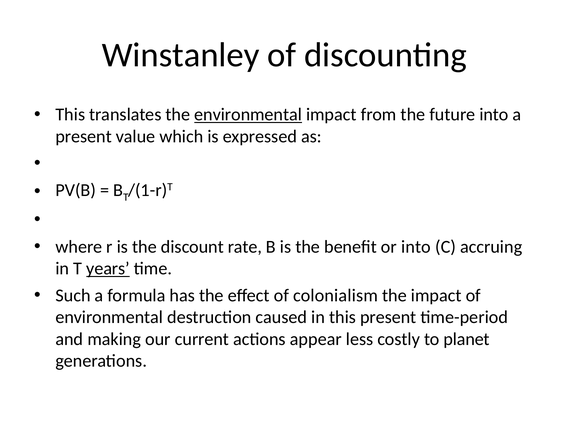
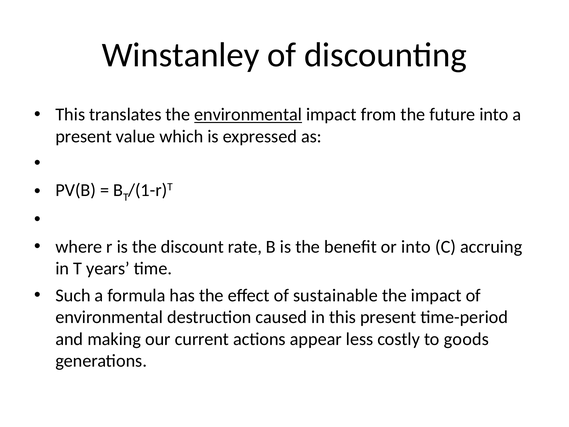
years underline: present -> none (108, 268)
colonialism: colonialism -> sustainable (335, 295)
planet: planet -> goods (466, 339)
